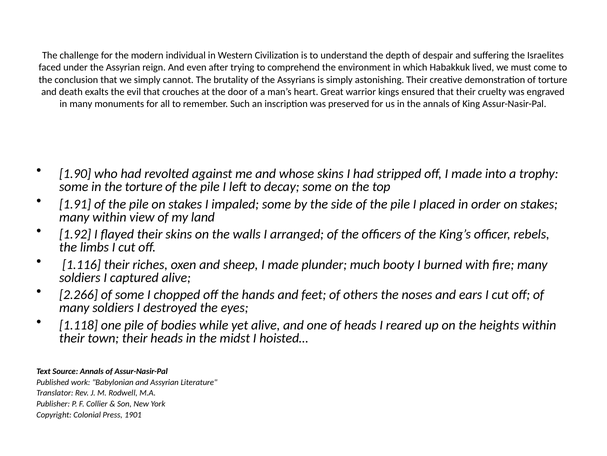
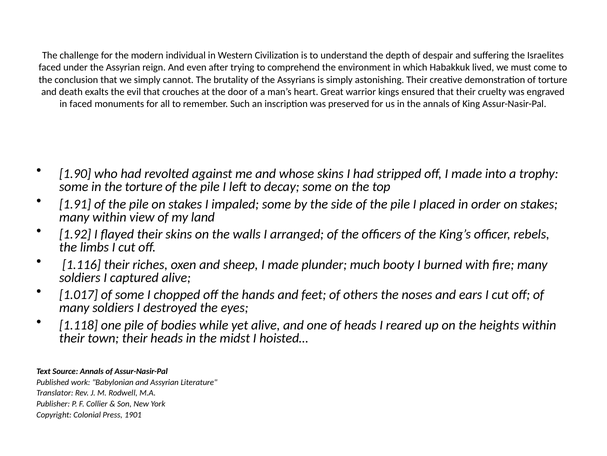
in many: many -> faced (81, 104)
2.266: 2.266 -> 1.017 (79, 294)
